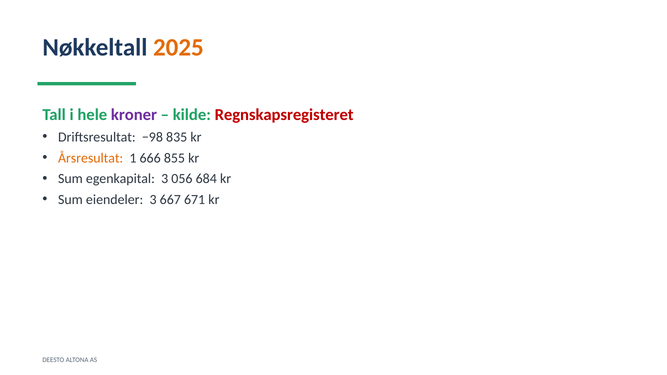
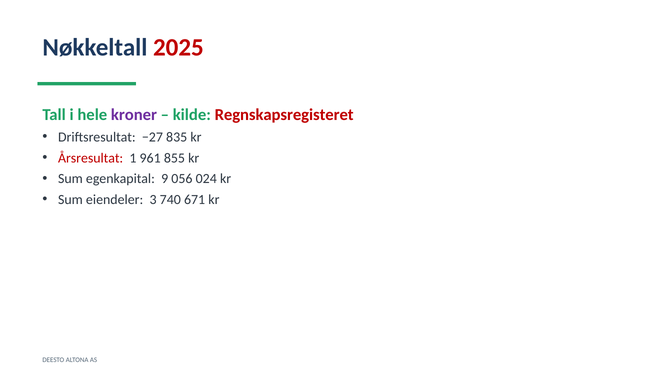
2025 colour: orange -> red (178, 48)
−98: −98 -> −27 (152, 137)
Årsresultat colour: orange -> red (91, 158)
666: 666 -> 961 (150, 158)
egenkapital 3: 3 -> 9 (165, 179)
684: 684 -> 024 (206, 179)
667: 667 -> 740 (170, 200)
